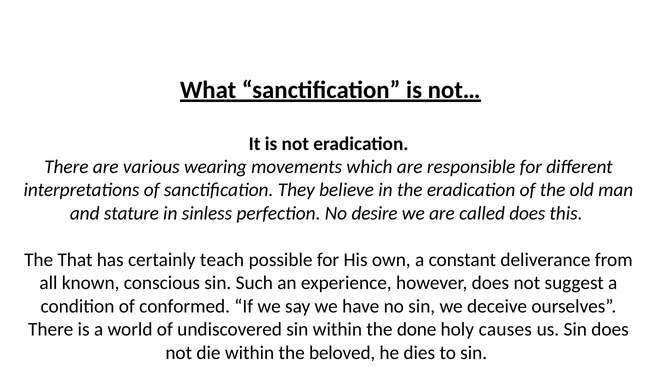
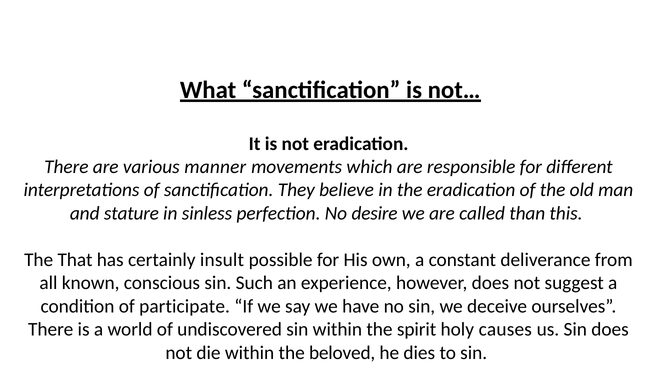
wearing: wearing -> manner (215, 167)
called does: does -> than (527, 213)
teach: teach -> insult (222, 259)
conformed: conformed -> participate (185, 306)
done: done -> spirit (417, 329)
